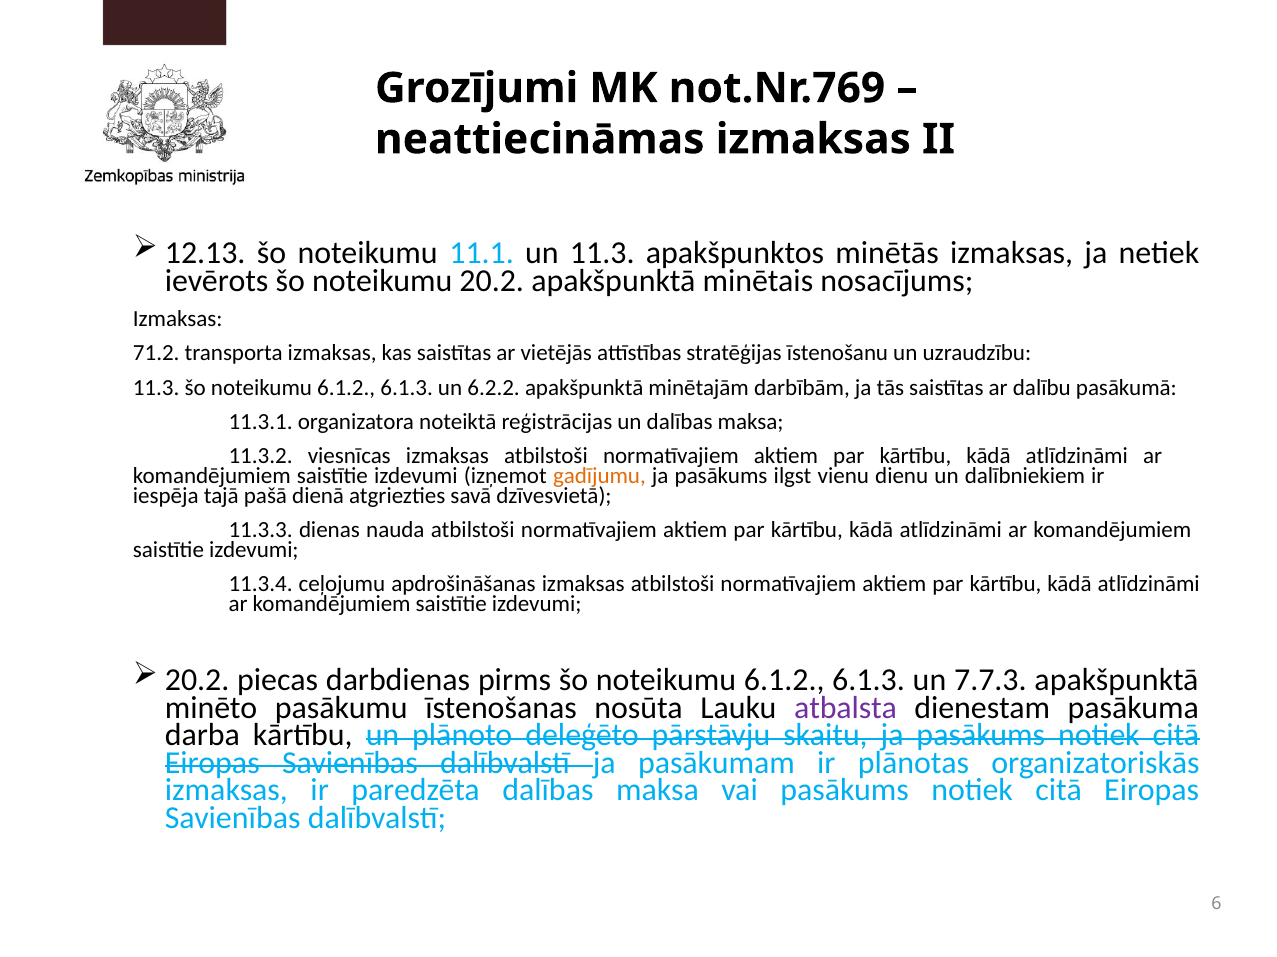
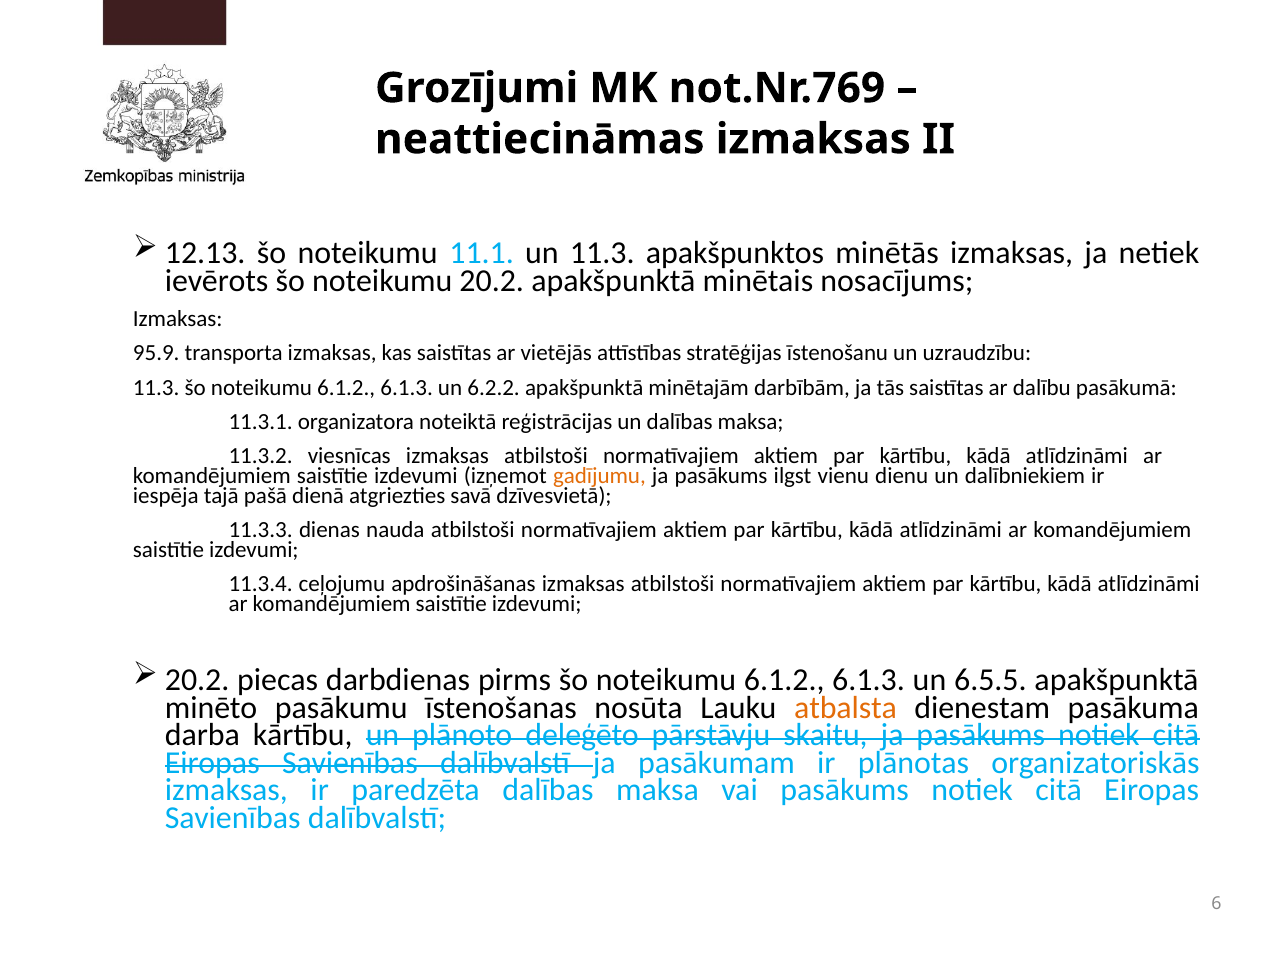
71.2: 71.2 -> 95.9 (156, 354)
7.7.3: 7.7.3 -> 6.5.5 (990, 681)
atbalsta colour: purple -> orange (846, 708)
